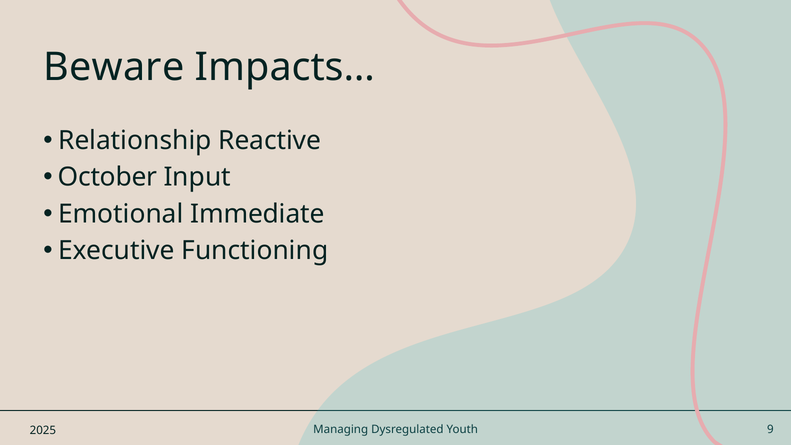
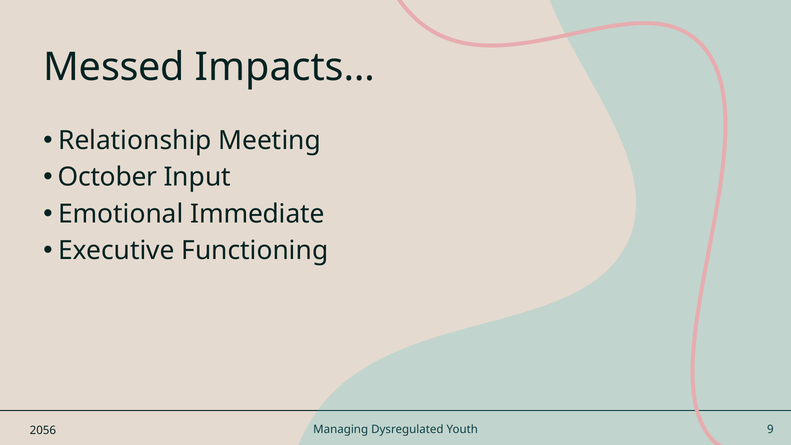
Beware: Beware -> Messed (114, 67)
Reactive: Reactive -> Meeting (270, 140)
2025: 2025 -> 2056 (43, 430)
